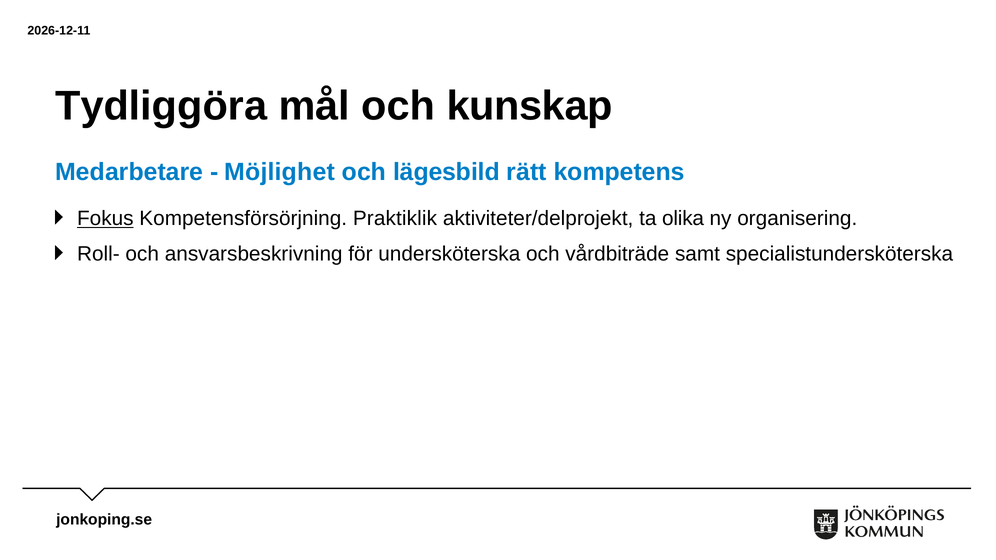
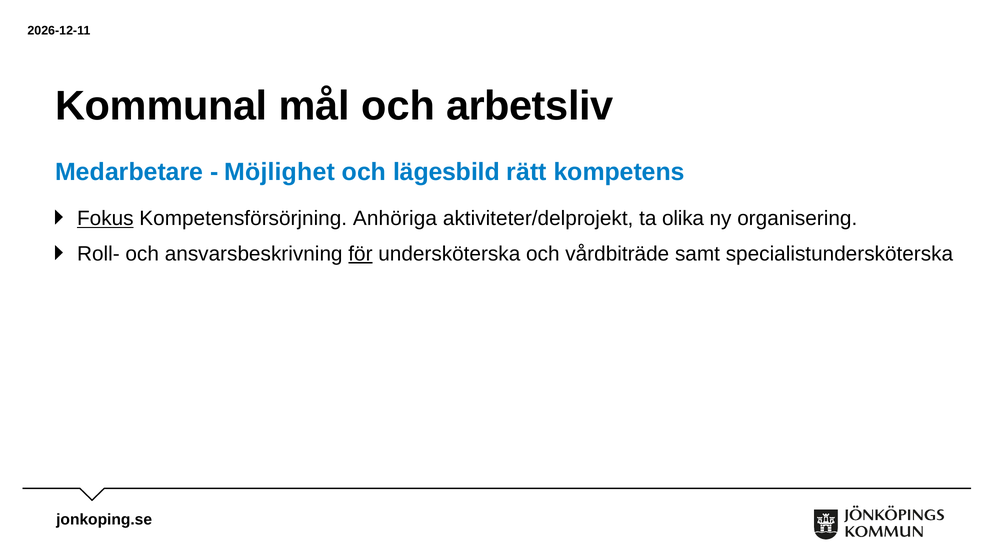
Tydliggöra: Tydliggöra -> Kommunal (161, 106)
kunskap: kunskap -> arbetsliv (530, 106)
Praktiklik: Praktiklik -> Anhöriga (395, 219)
för underline: none -> present (360, 254)
